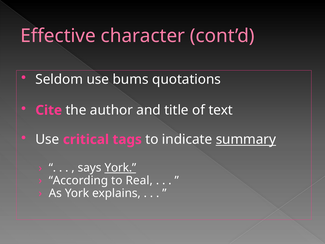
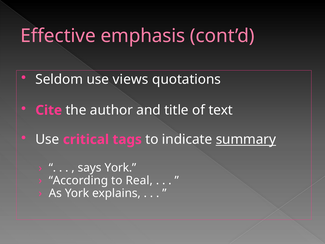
character: character -> emphasis (143, 36)
bums: bums -> views (131, 79)
York underline: present -> none (120, 168)
